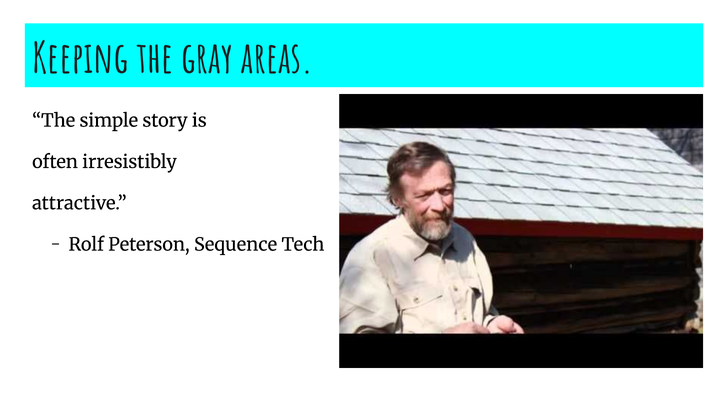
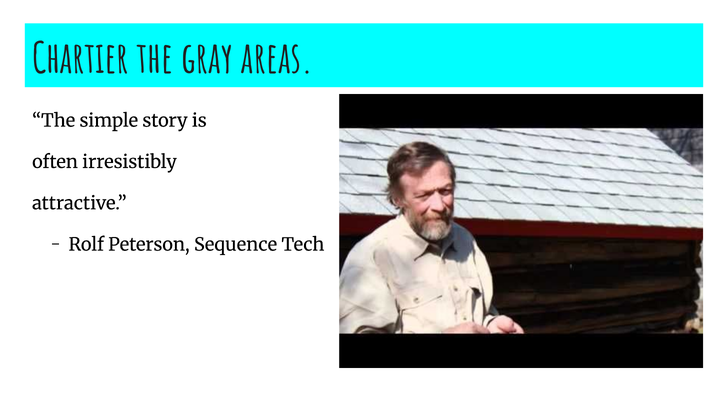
Keeping: Keeping -> Chartier (81, 59)
